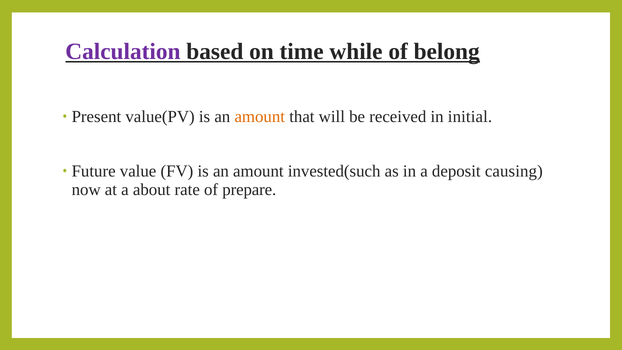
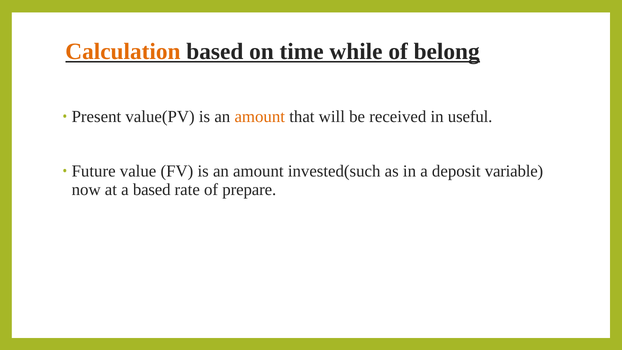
Calculation colour: purple -> orange (123, 52)
initial: initial -> useful (470, 117)
causing: causing -> variable (514, 171)
a about: about -> based (152, 190)
